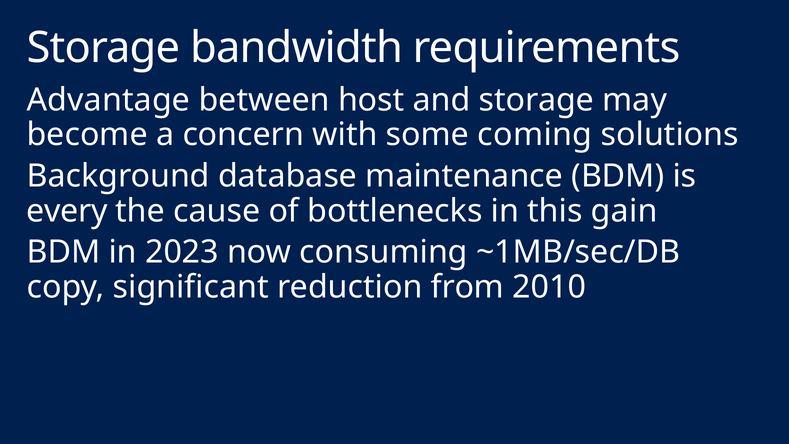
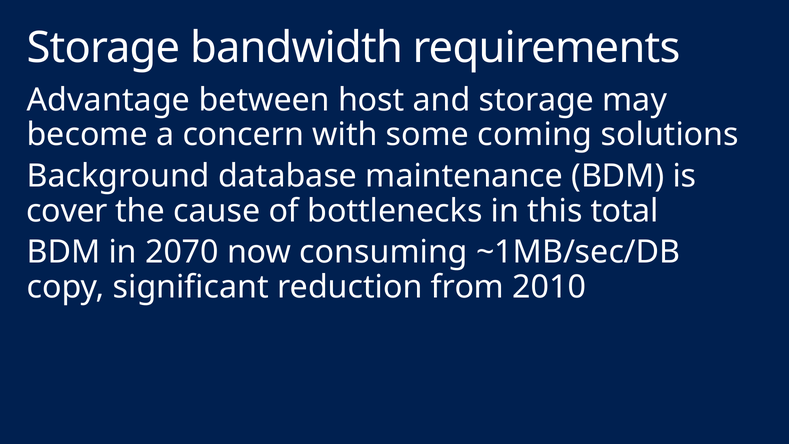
every: every -> cover (67, 211)
gain: gain -> total (625, 211)
2023: 2023 -> 2070 (182, 252)
